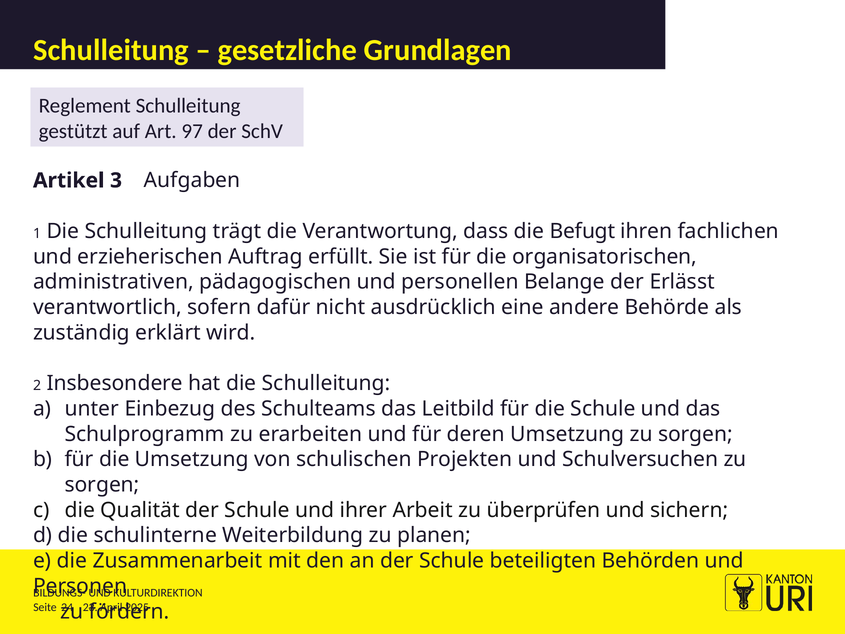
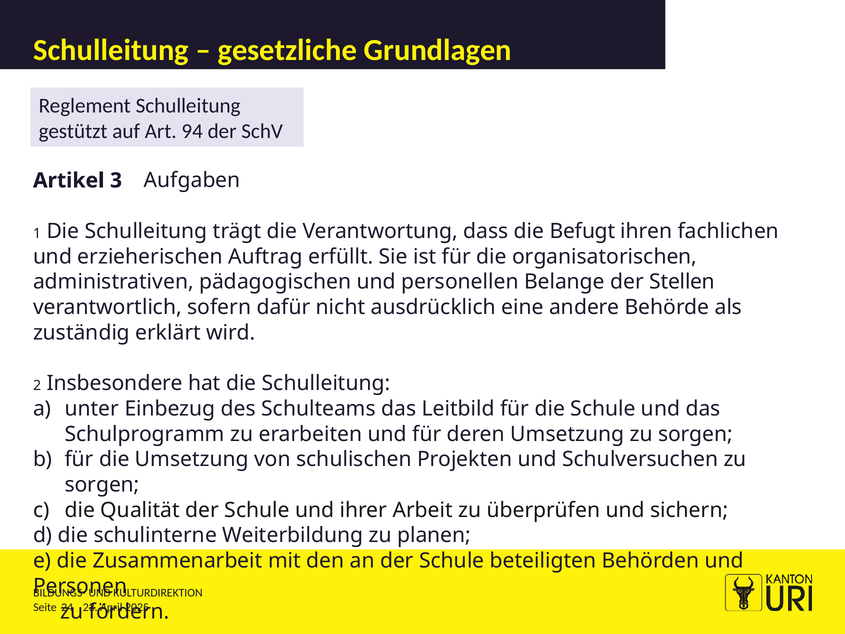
97: 97 -> 94 (192, 131)
Erlässt: Erlässt -> Stellen (682, 282)
